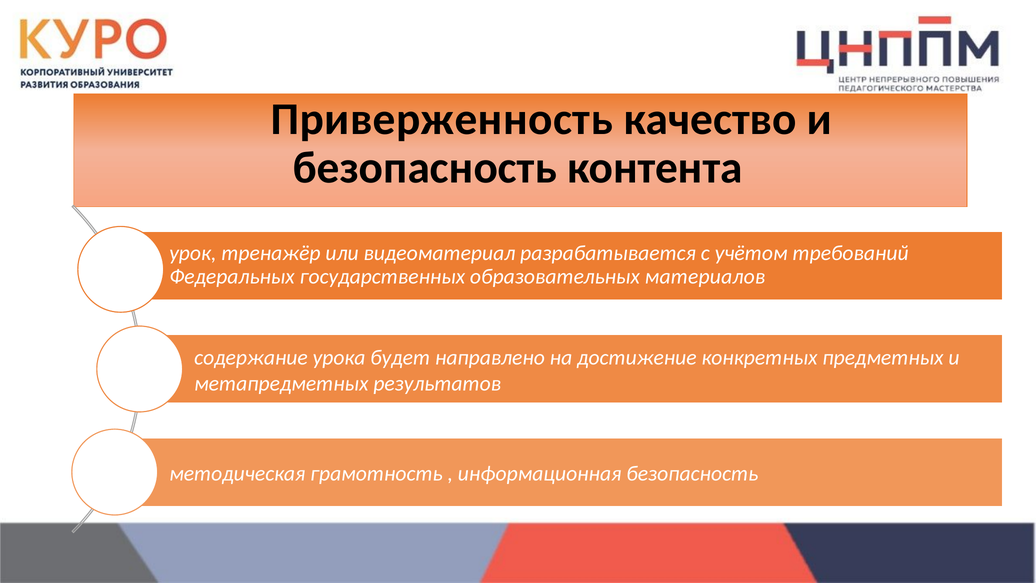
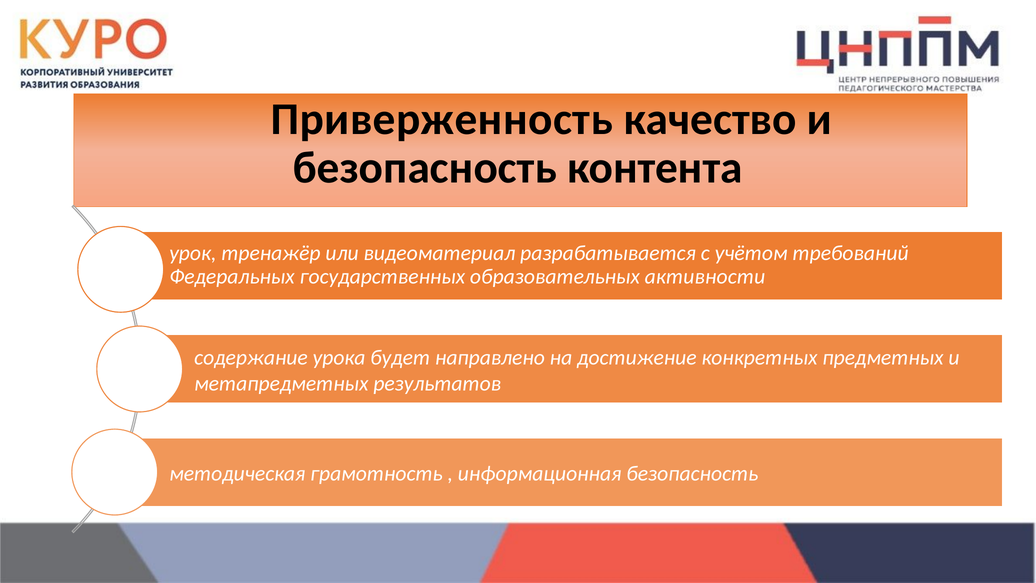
материалов: материалов -> активности (705, 276)
